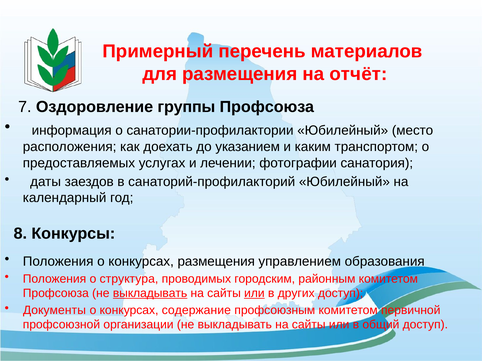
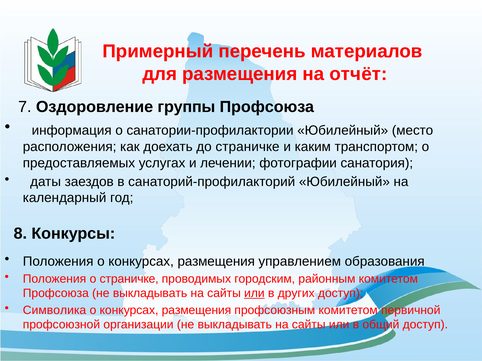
до указанием: указанием -> страничке (248, 147)
о структура: структура -> страничке (129, 279)
выкладывать underline: present -> none (150, 294)
Документы: Документы -> Символика (54, 311)
содержание: содержание -> размещения (196, 311)
